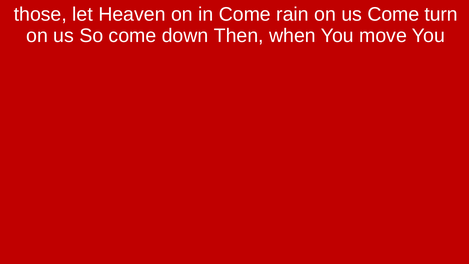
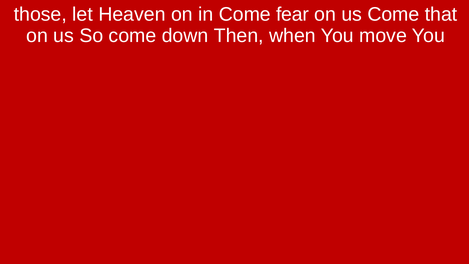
rain: rain -> fear (293, 15)
turn: turn -> that (441, 15)
